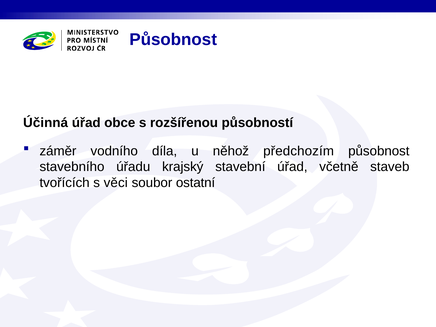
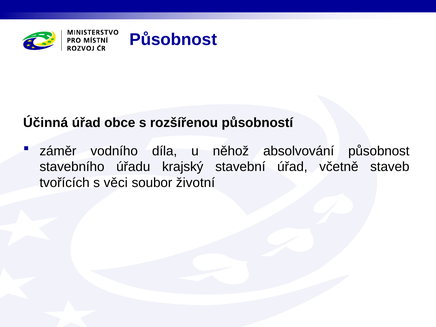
předchozím: předchozím -> absolvování (299, 151)
ostatní: ostatní -> životní (195, 183)
